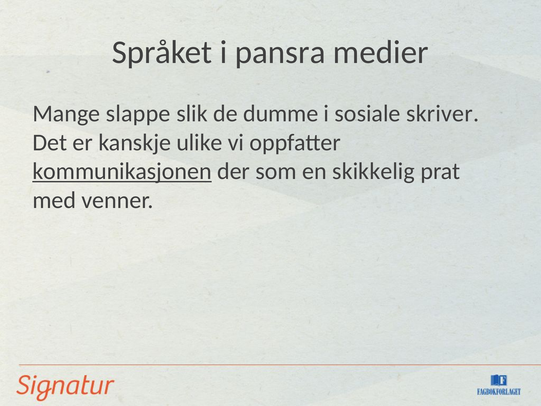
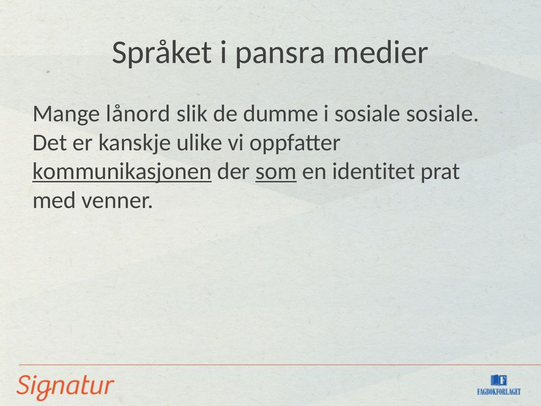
slappe: slappe -> lånord (138, 113)
sosiale skriver: skriver -> sosiale (443, 113)
som underline: none -> present (276, 171)
skikkelig: skikkelig -> identitet (374, 171)
